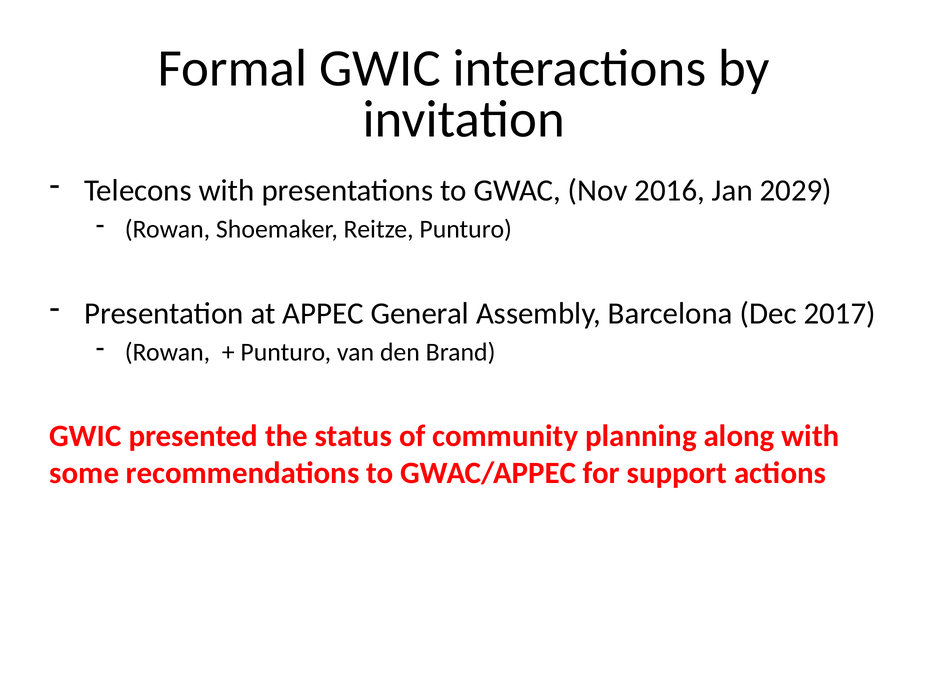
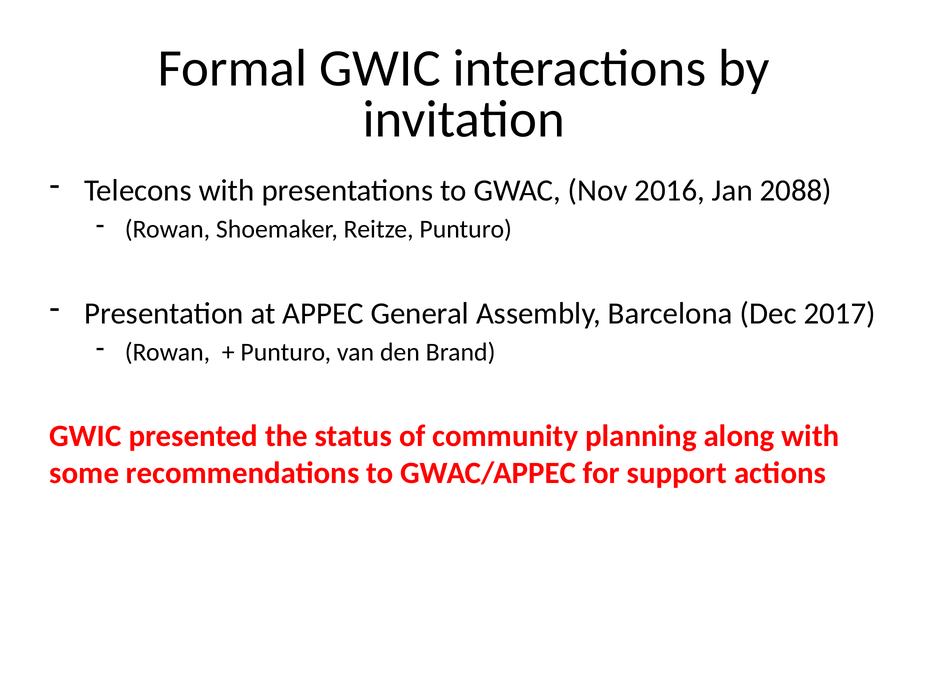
2029: 2029 -> 2088 (796, 191)
